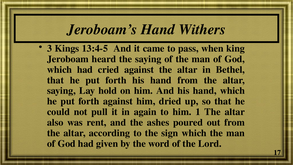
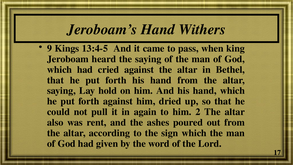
3: 3 -> 9 (50, 48)
1: 1 -> 2 (198, 112)
